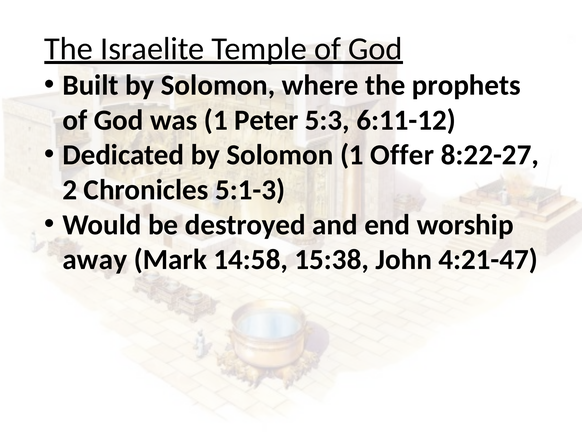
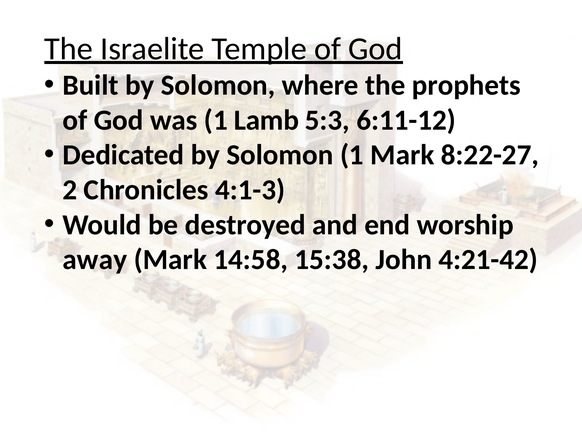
Peter: Peter -> Lamb (266, 120)
1 Offer: Offer -> Mark (402, 155)
5:1-3: 5:1-3 -> 4:1-3 (250, 190)
4:21-47: 4:21-47 -> 4:21-42 (488, 260)
